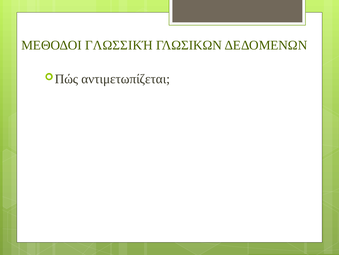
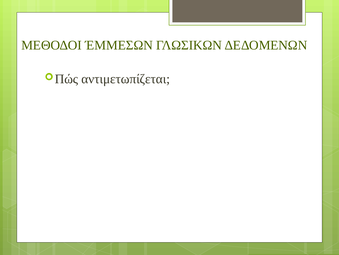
ΓΛΩΣΣΙΚΉ: ΓΛΩΣΣΙΚΉ -> ΈΜΜΕΣΩΝ (119, 45)
